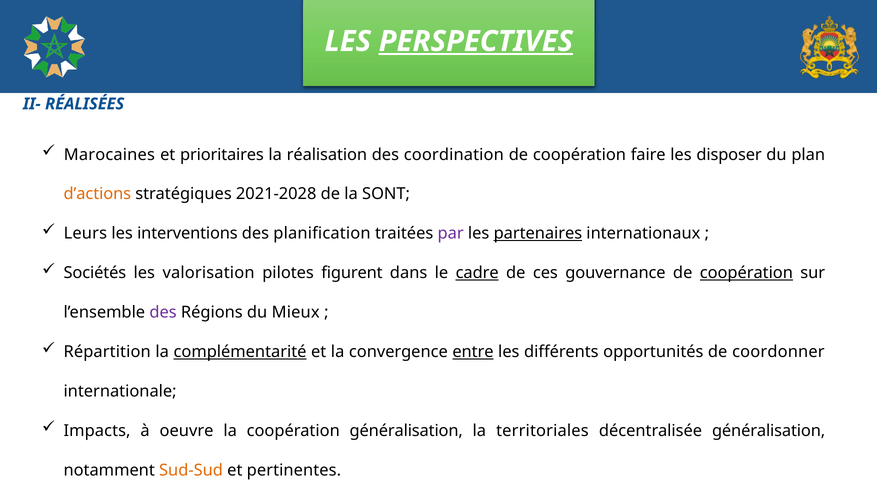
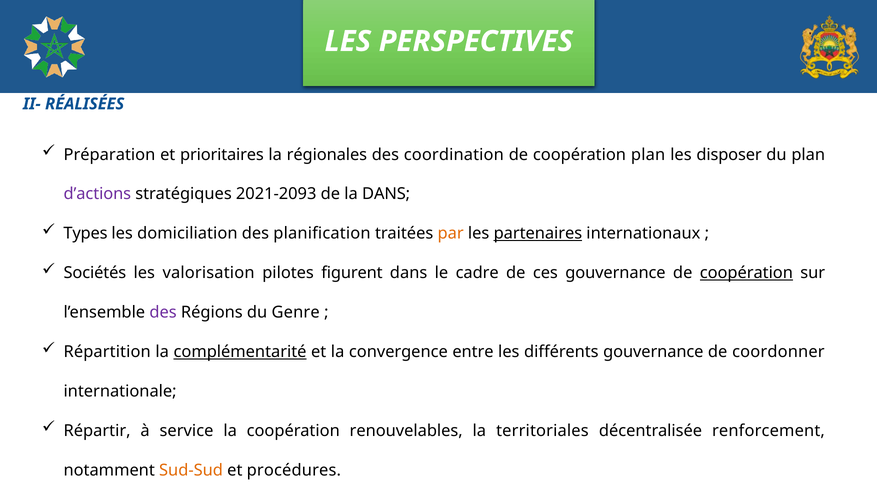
PERSPECTIVES underline: present -> none (476, 41)
Marocaines: Marocaines -> Préparation (109, 155)
réalisation: réalisation -> régionales (327, 155)
coopération faire: faire -> plan (648, 155)
d’actions colour: orange -> purple (97, 194)
2021-2028: 2021-2028 -> 2021-2093 (276, 194)
la SONT: SONT -> DANS (386, 194)
Leurs: Leurs -> Types (85, 234)
interventions: interventions -> domiciliation (187, 234)
par colour: purple -> orange (451, 234)
cadre underline: present -> none (477, 273)
Mieux: Mieux -> Genre (296, 313)
entre underline: present -> none (473, 352)
différents opportunités: opportunités -> gouvernance (653, 352)
Impacts: Impacts -> Répartir (97, 431)
oeuvre: oeuvre -> service (187, 431)
coopération généralisation: généralisation -> renouvelables (406, 431)
décentralisée généralisation: généralisation -> renforcement (768, 431)
pertinentes: pertinentes -> procédures (294, 470)
